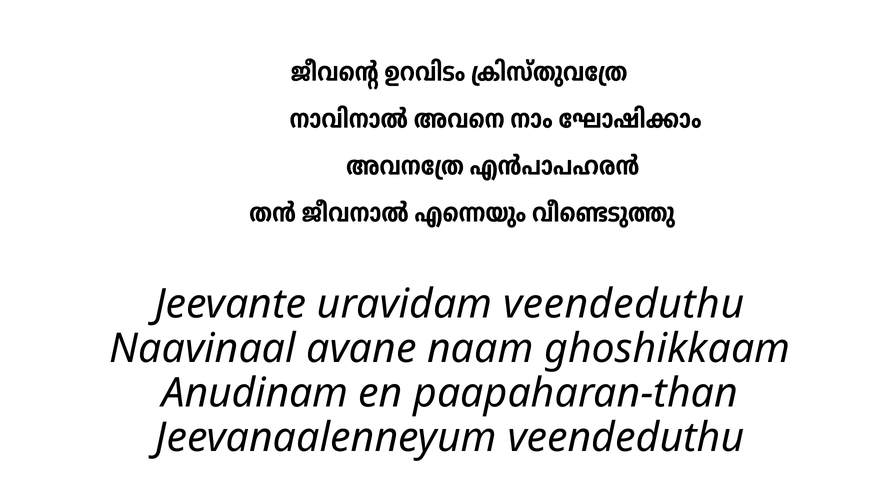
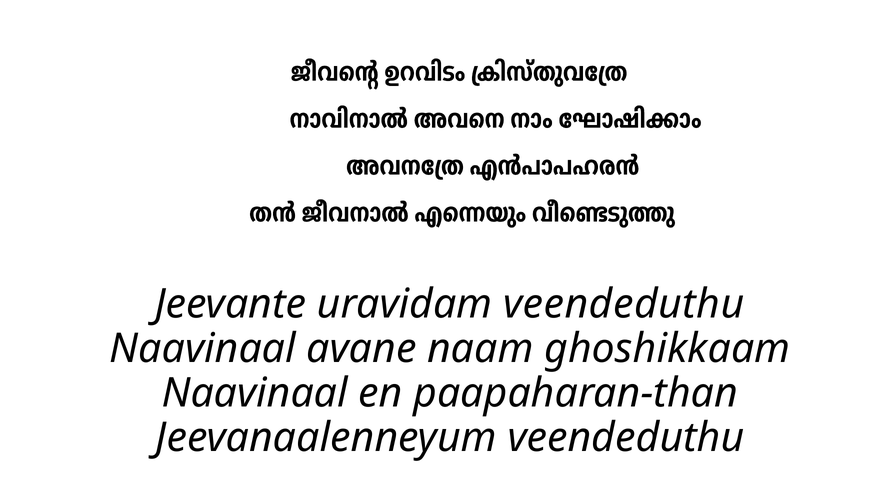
Anudinam: Anudinam -> Naavinaal (255, 393)
